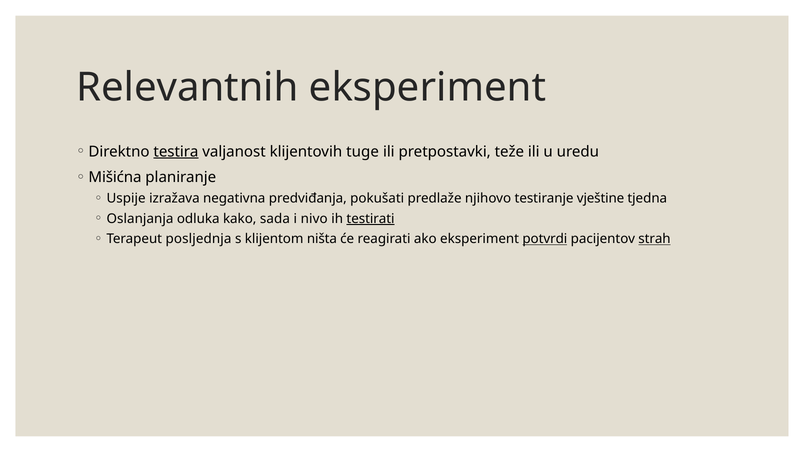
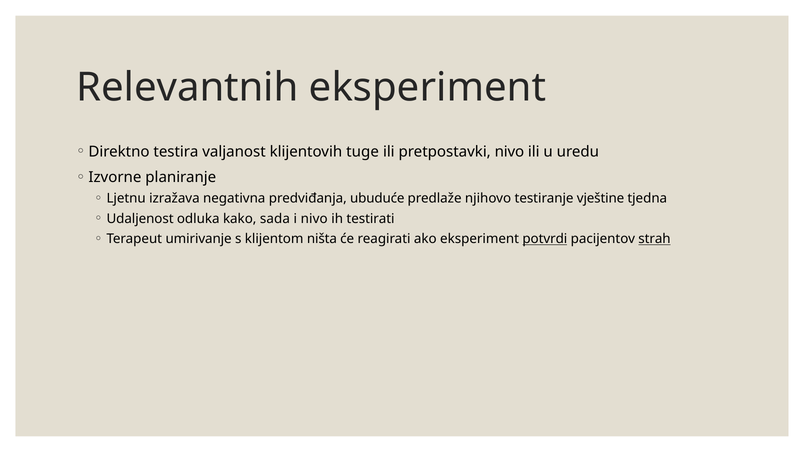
testira underline: present -> none (176, 152)
pretpostavki teže: teže -> nivo (509, 152)
Mišićna: Mišićna -> Izvorne (115, 177)
Uspije: Uspije -> Ljetnu (126, 199)
pokušati: pokušati -> ubuduće (377, 199)
Oslanjanja: Oslanjanja -> Udaljenost (140, 219)
testirati underline: present -> none (371, 219)
posljednja: posljednja -> umirivanje (199, 239)
